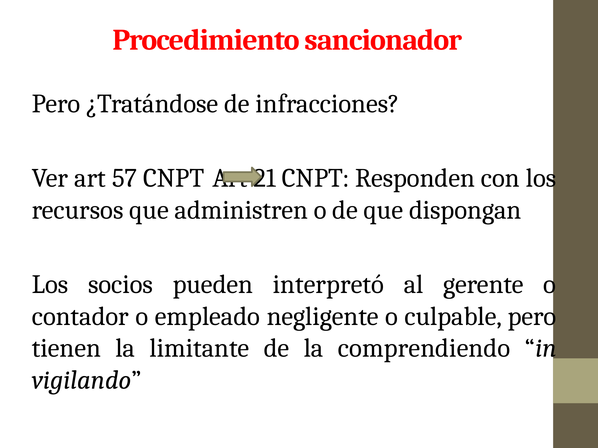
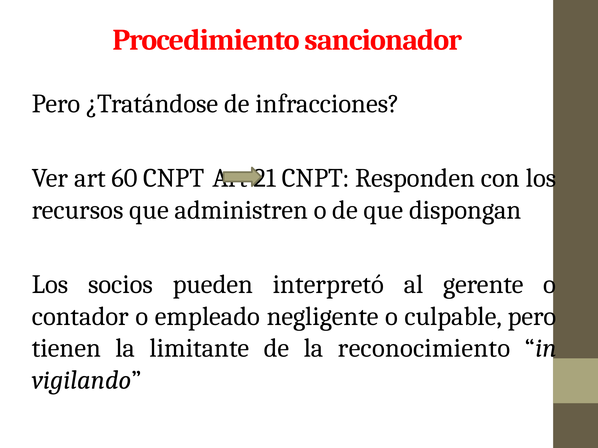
57: 57 -> 60 (125, 178)
comprendiendo: comprendiendo -> reconocimiento (424, 349)
